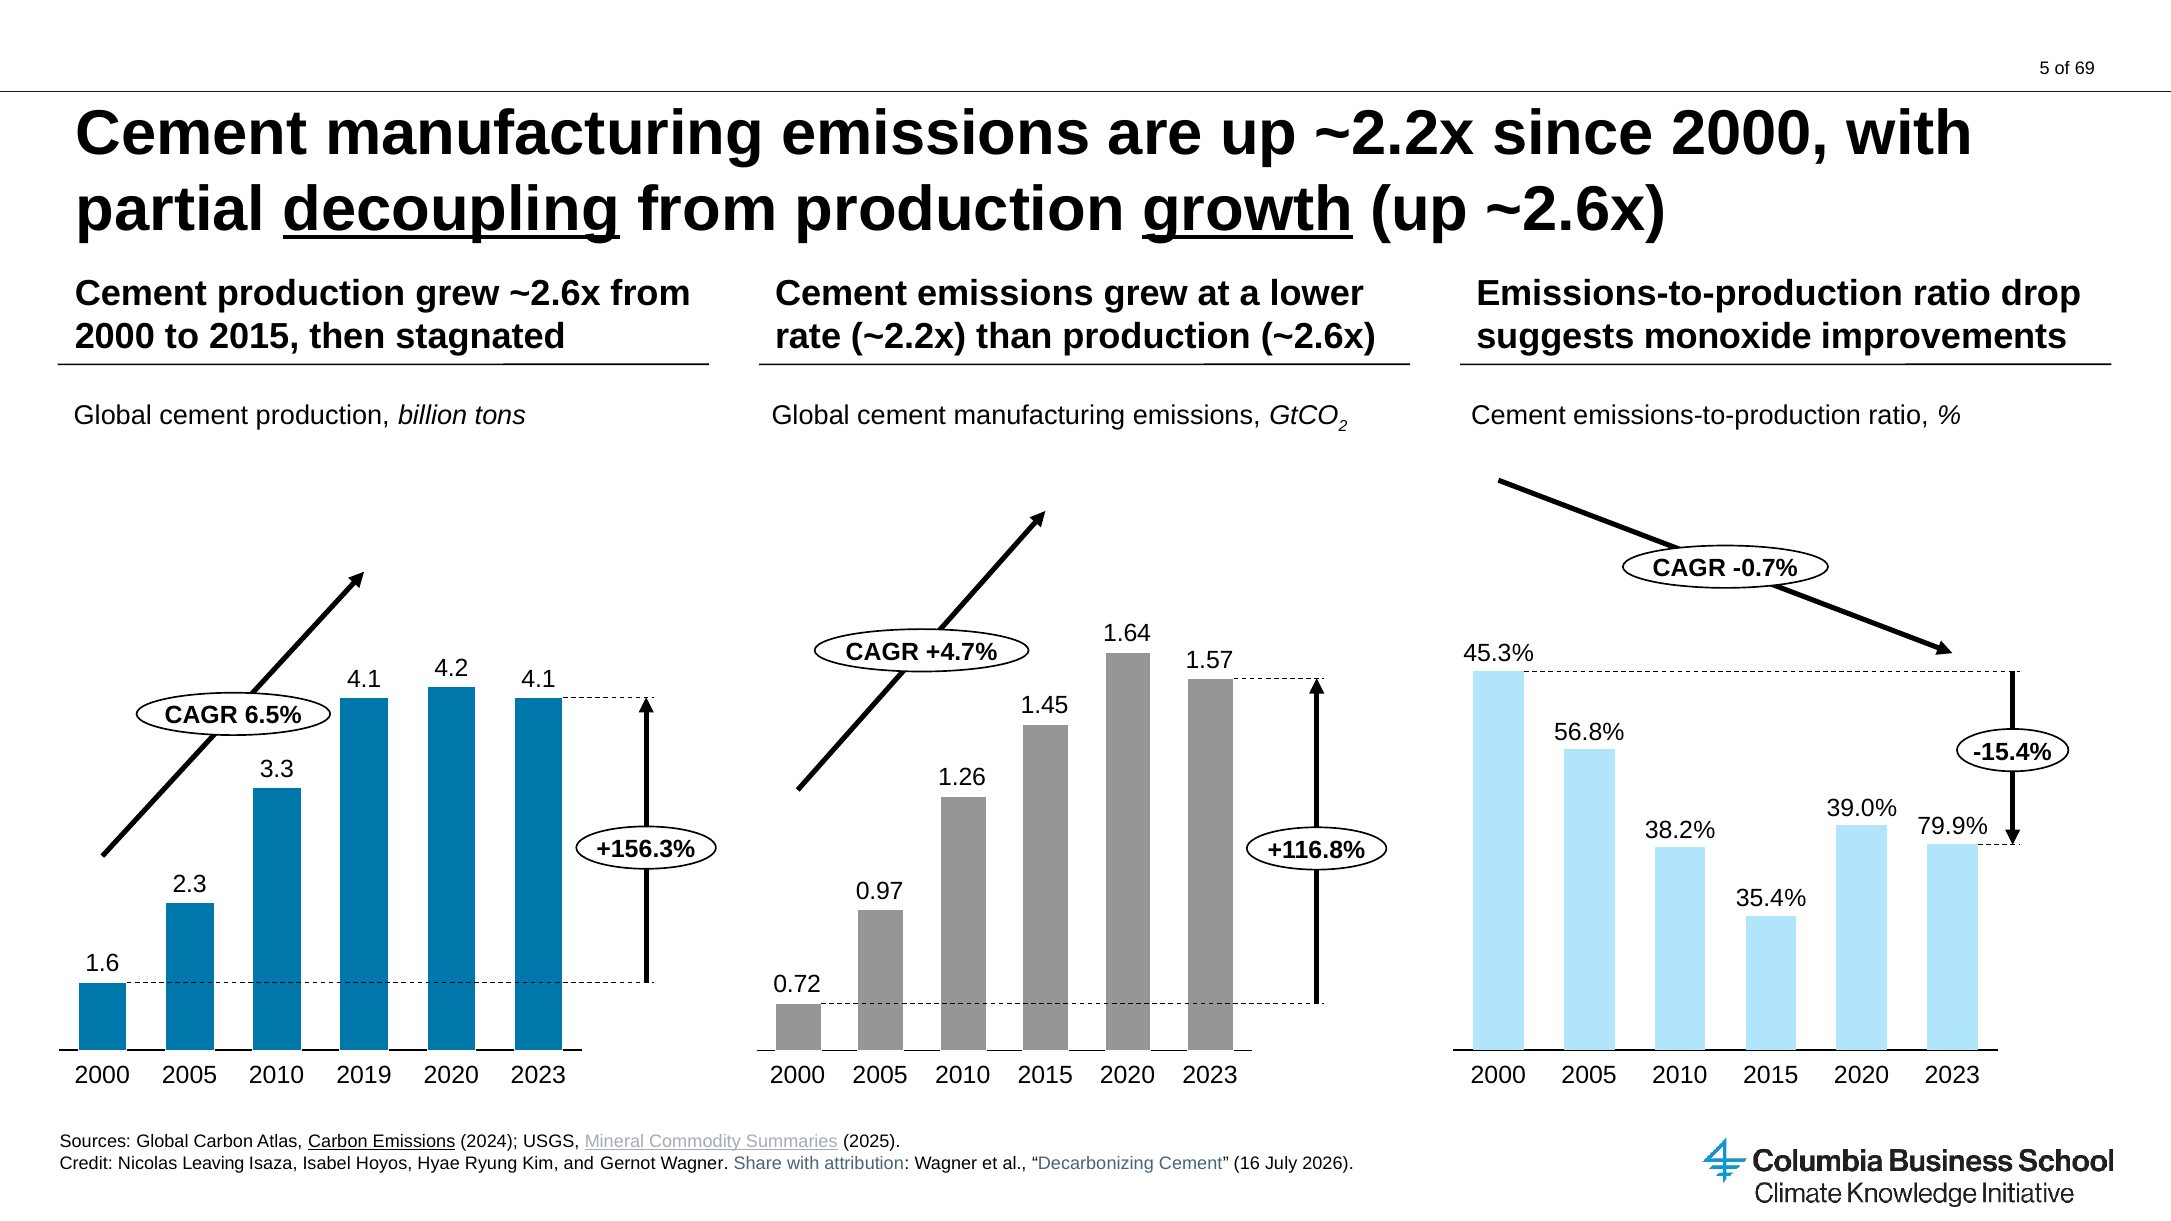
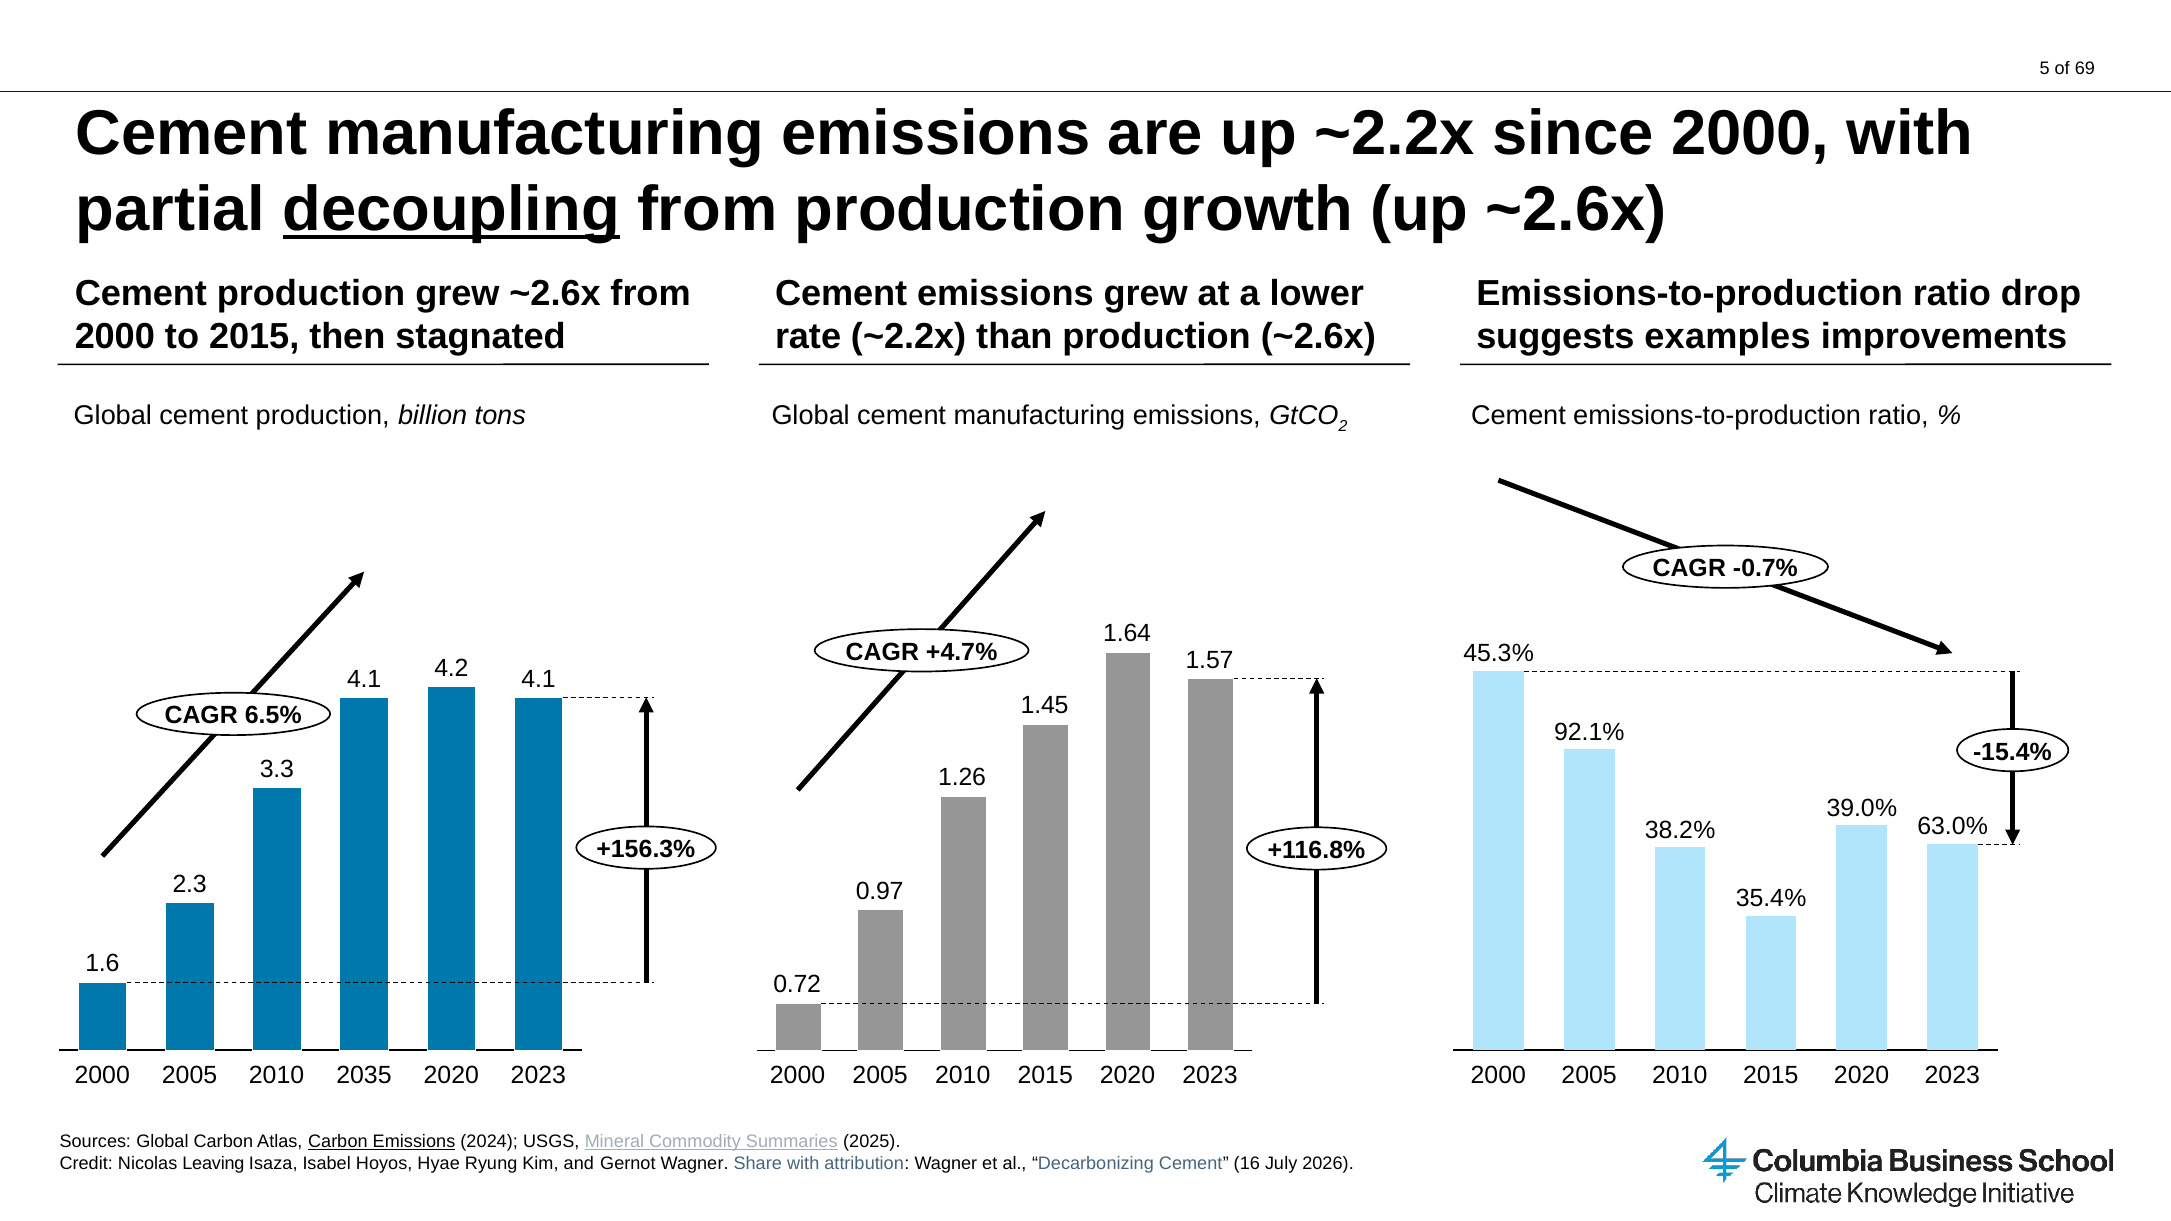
growth underline: present -> none (1248, 210)
monoxide: monoxide -> examples (1728, 337)
56.8%: 56.8% -> 92.1% (1589, 732)
79.9%: 79.9% -> 63.0% (1953, 827)
2019: 2019 -> 2035 (364, 1076)
